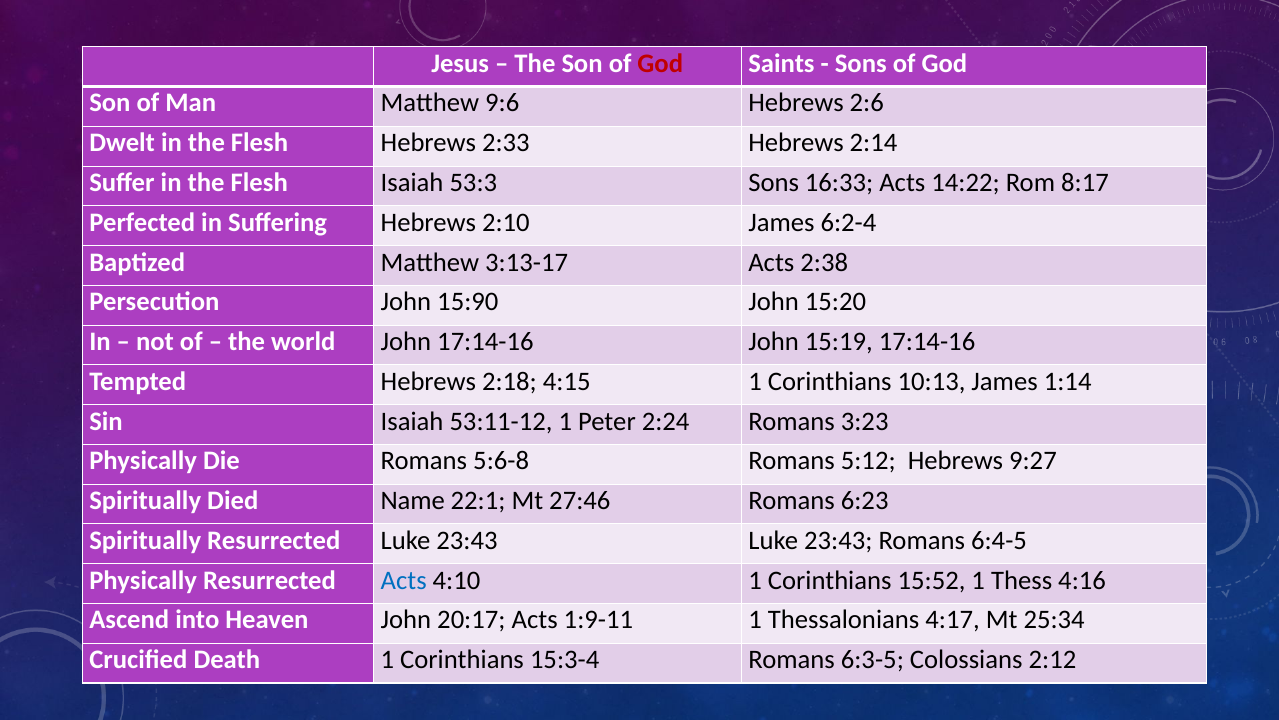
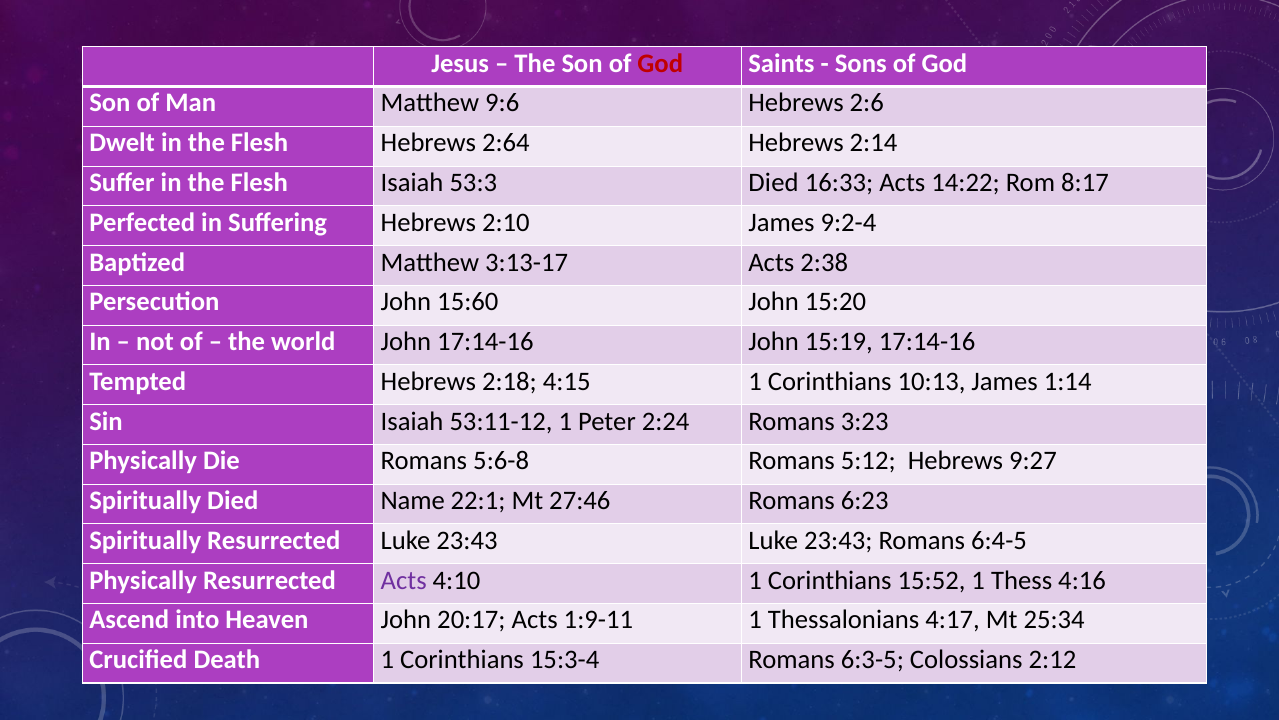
2:33: 2:33 -> 2:64 (506, 143)
53:3 Sons: Sons -> Died (774, 183)
6:2-4: 6:2-4 -> 9:2-4 (848, 222)
15:90: 15:90 -> 15:60 (468, 302)
Acts colour: blue -> purple (404, 580)
